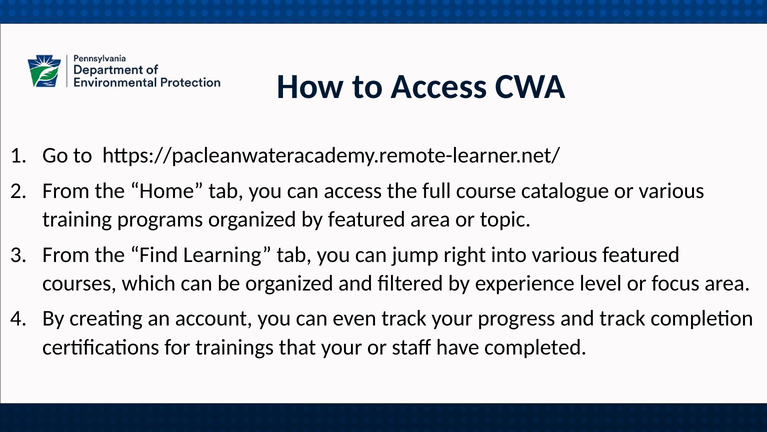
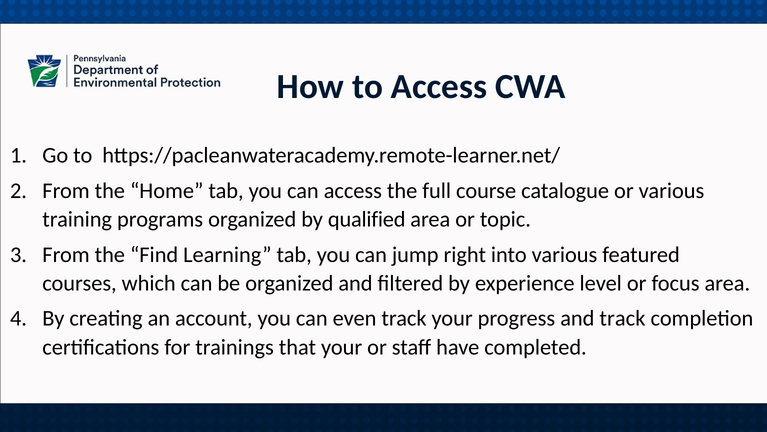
by featured: featured -> qualified (367, 219)
